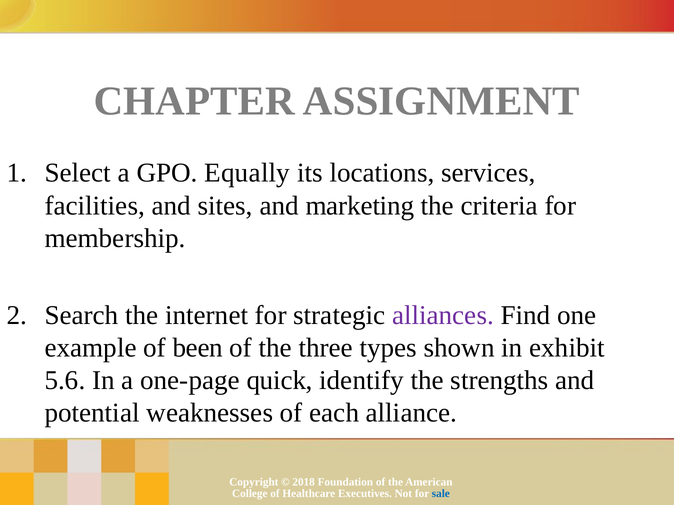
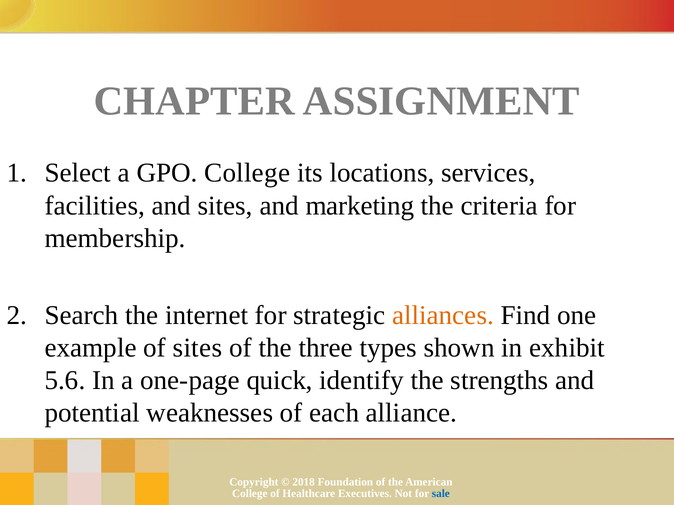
GPO Equally: Equally -> College (247, 173)
alliances colour: purple -> orange (443, 316)
of been: been -> sites (198, 348)
